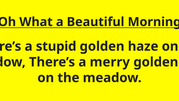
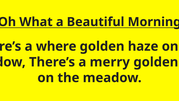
stupid: stupid -> where (56, 46)
